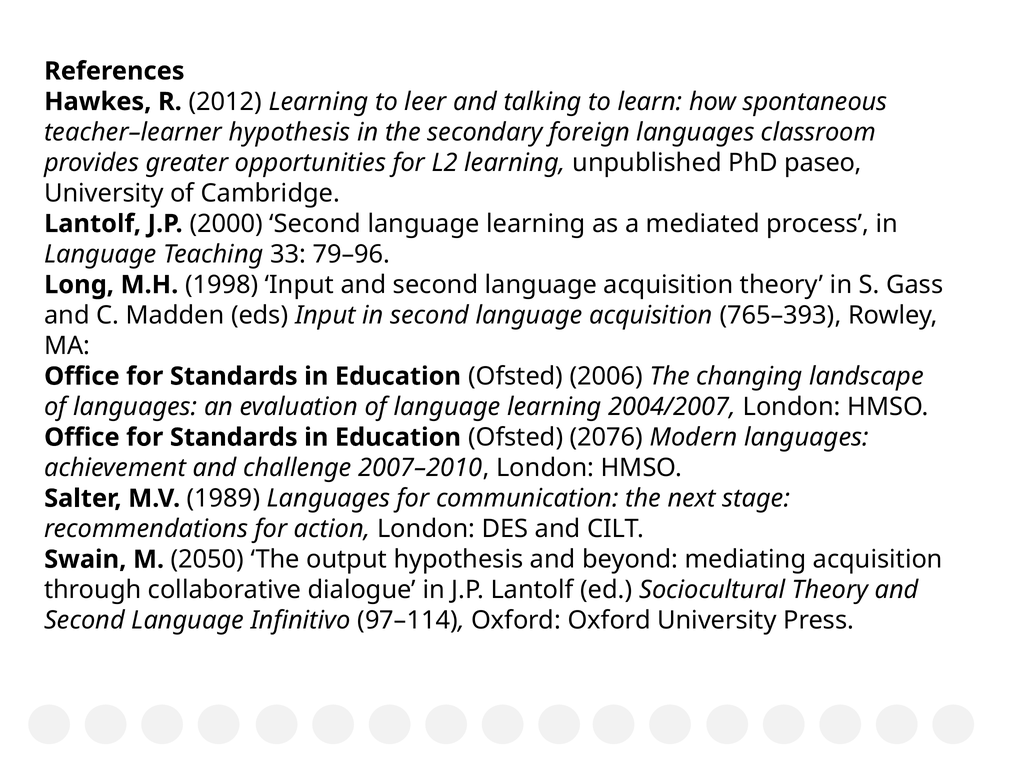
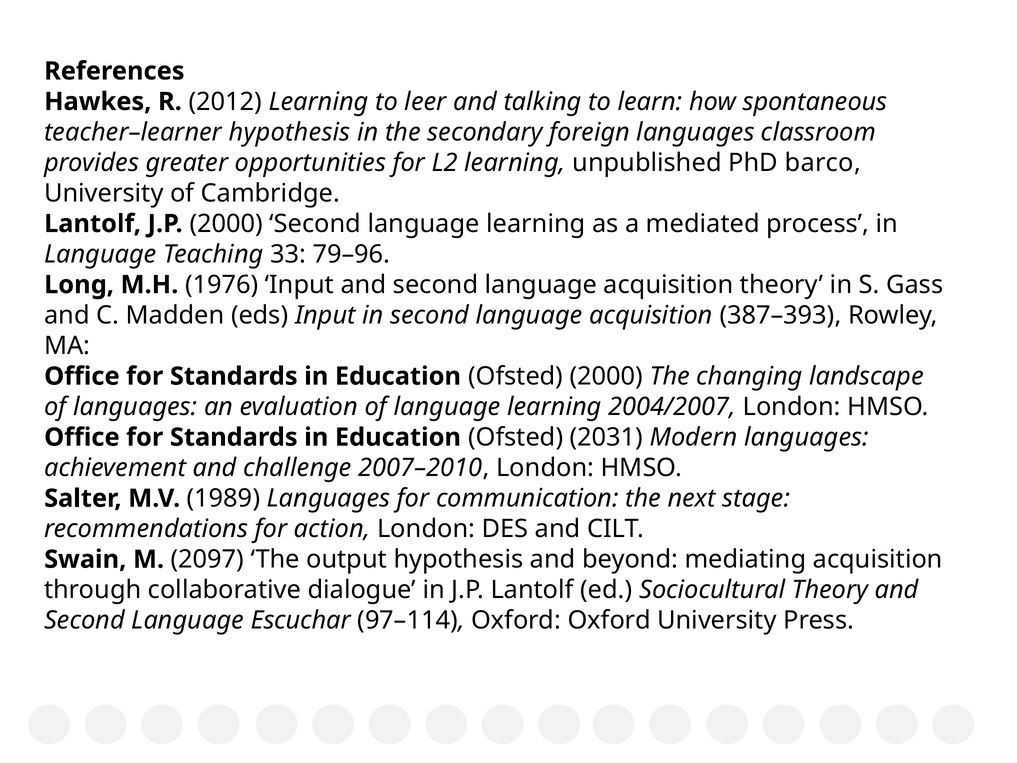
paseo: paseo -> barco (823, 163)
1998: 1998 -> 1976 (222, 285)
765–393: 765–393 -> 387–393 (780, 315)
Ofsted 2006: 2006 -> 2000 (606, 376)
2076: 2076 -> 2031 (606, 437)
2050: 2050 -> 2097 (207, 559)
Infinitivo: Infinitivo -> Escuchar (301, 620)
